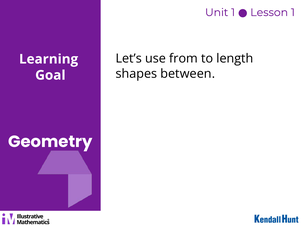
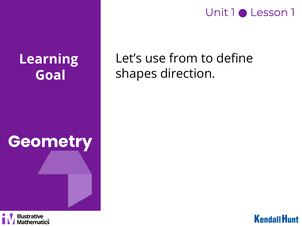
length: length -> define (235, 59)
between: between -> direction (188, 74)
